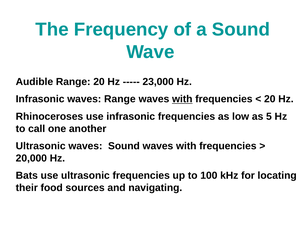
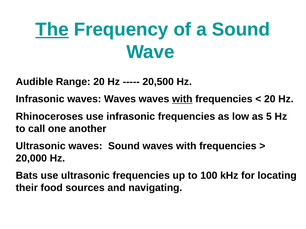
The underline: none -> present (52, 30)
23,000: 23,000 -> 20,500 (158, 82)
Infrasonic waves Range: Range -> Waves (120, 99)
